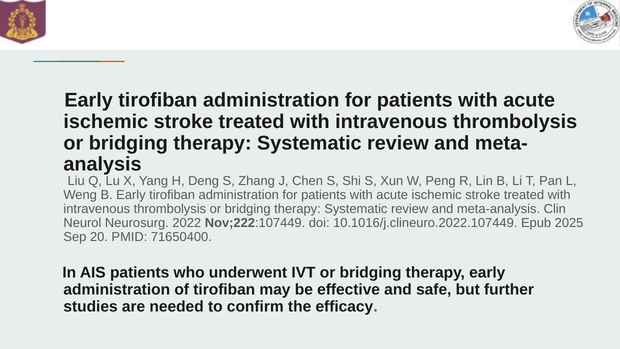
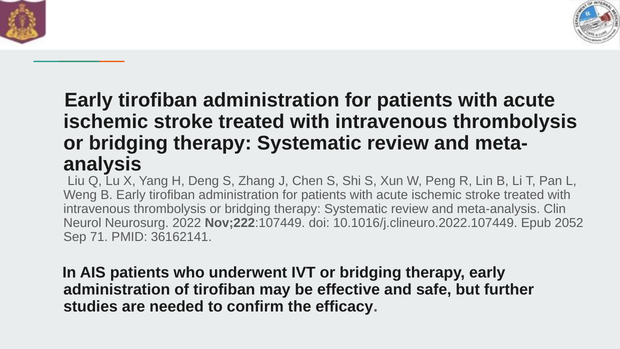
2025: 2025 -> 2052 (569, 223)
20: 20 -> 71 (99, 237)
71650400: 71650400 -> 36162141 (181, 237)
